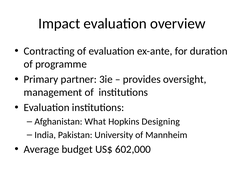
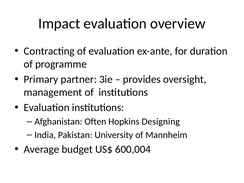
What: What -> Often (95, 122)
602,000: 602,000 -> 600,004 (133, 149)
